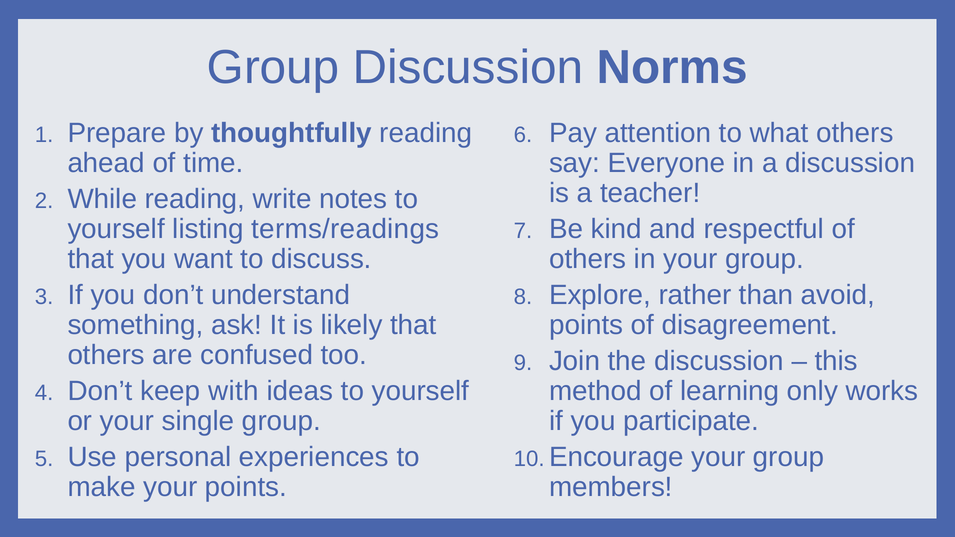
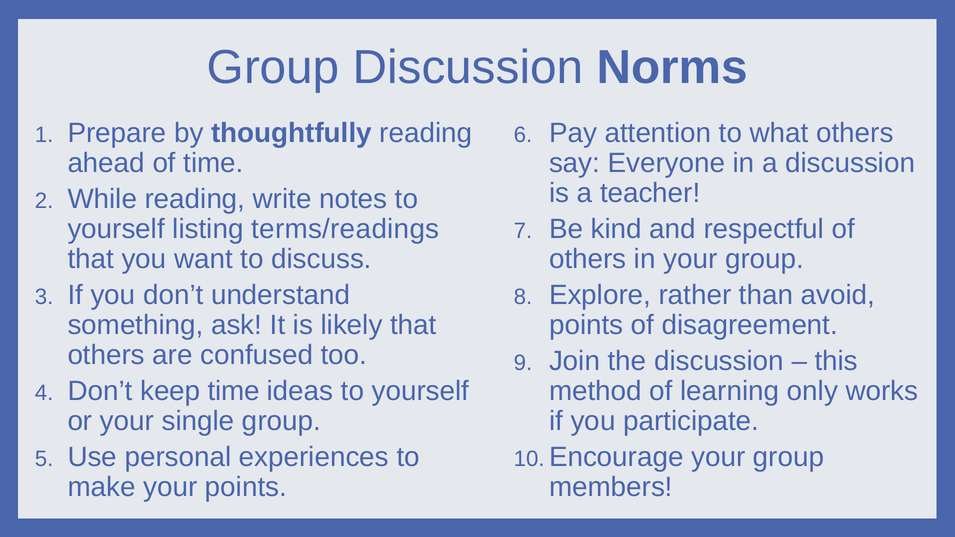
keep with: with -> time (234, 391)
